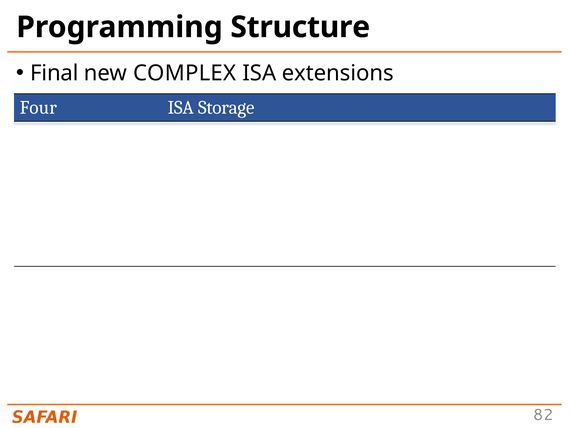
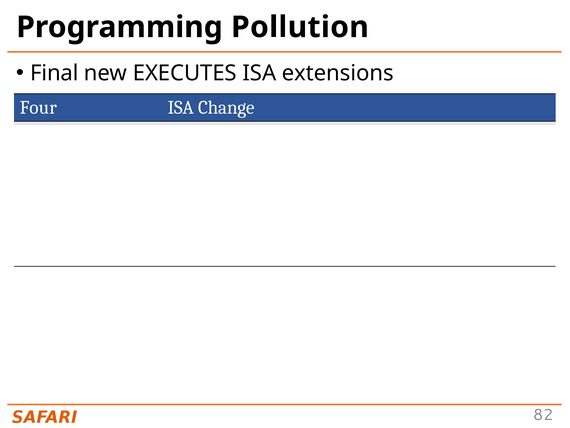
Structure: Structure -> Pollution (300, 27)
COMPLEX: COMPLEX -> EXECUTES (185, 73)
Storage: Storage -> Change (226, 107)
